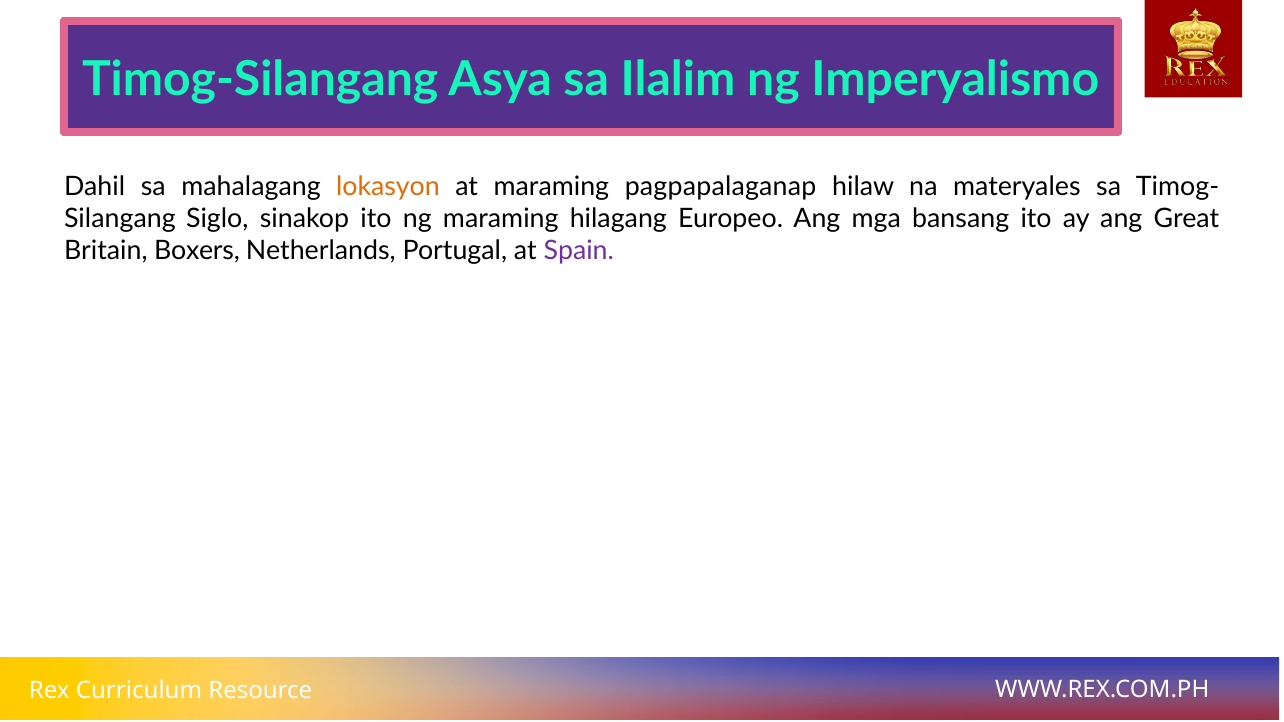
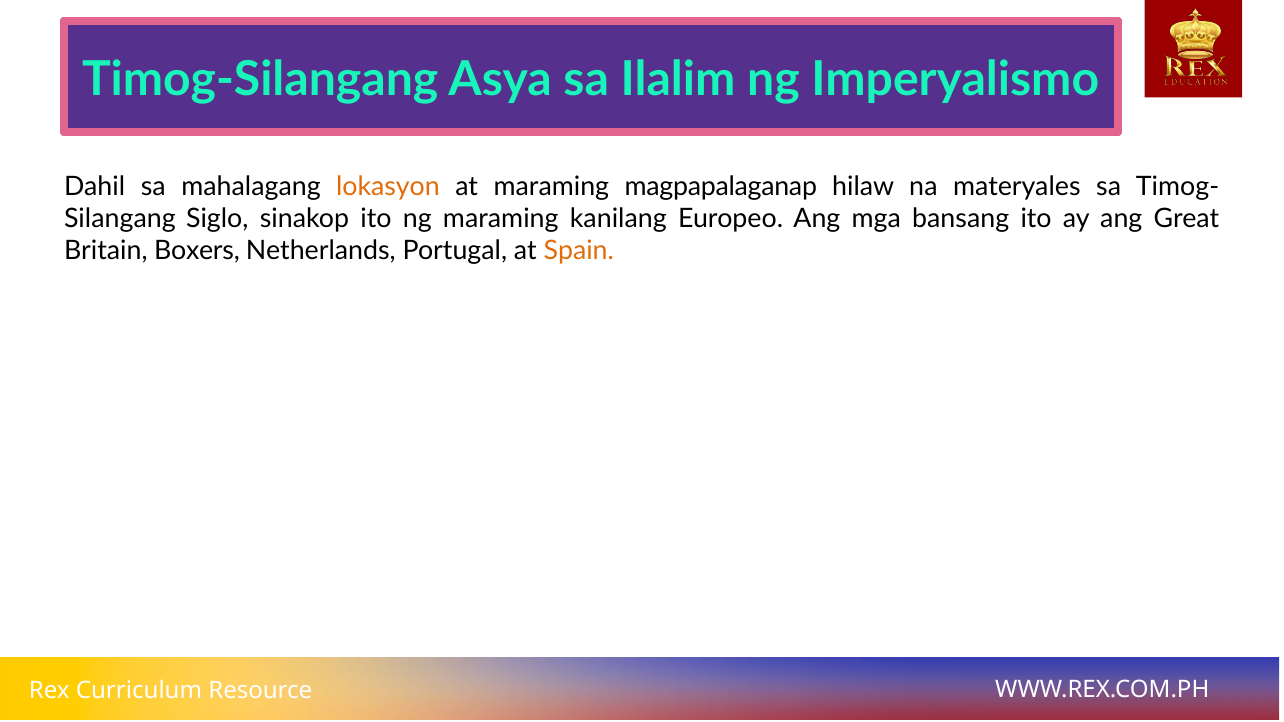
pagpapalaganap: pagpapalaganap -> magpapalaganap (721, 187)
hilagang: hilagang -> kanilang (618, 219)
Spain colour: purple -> orange (579, 251)
